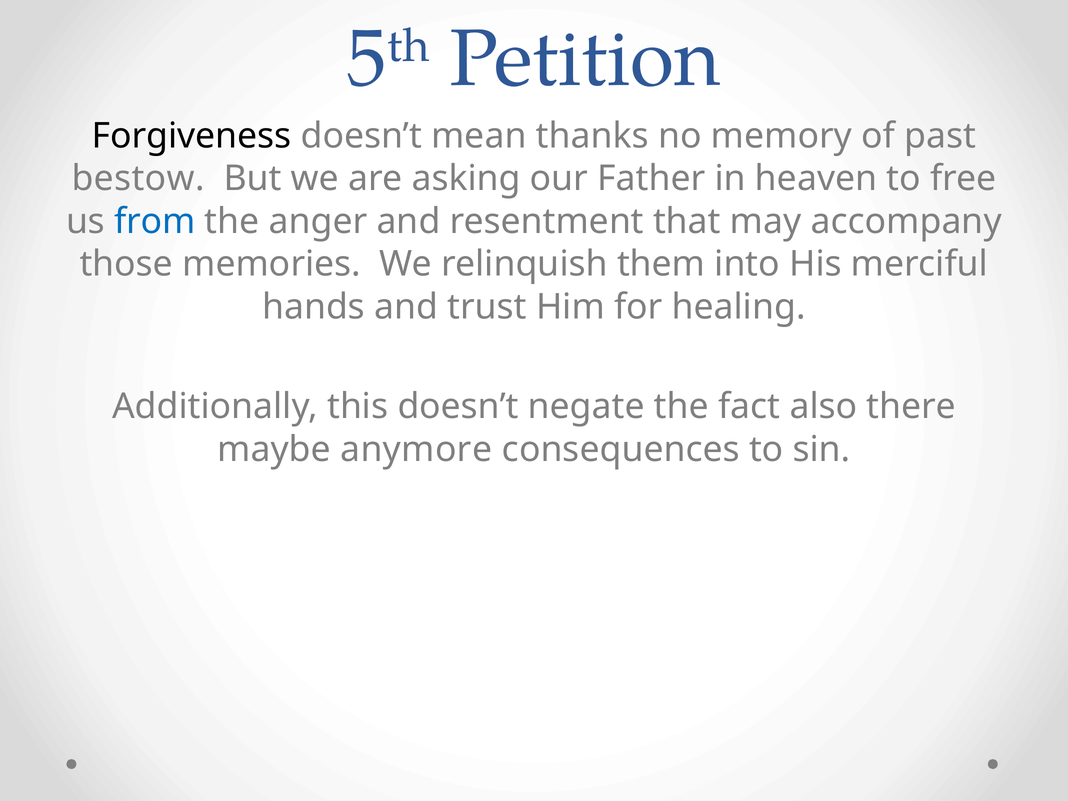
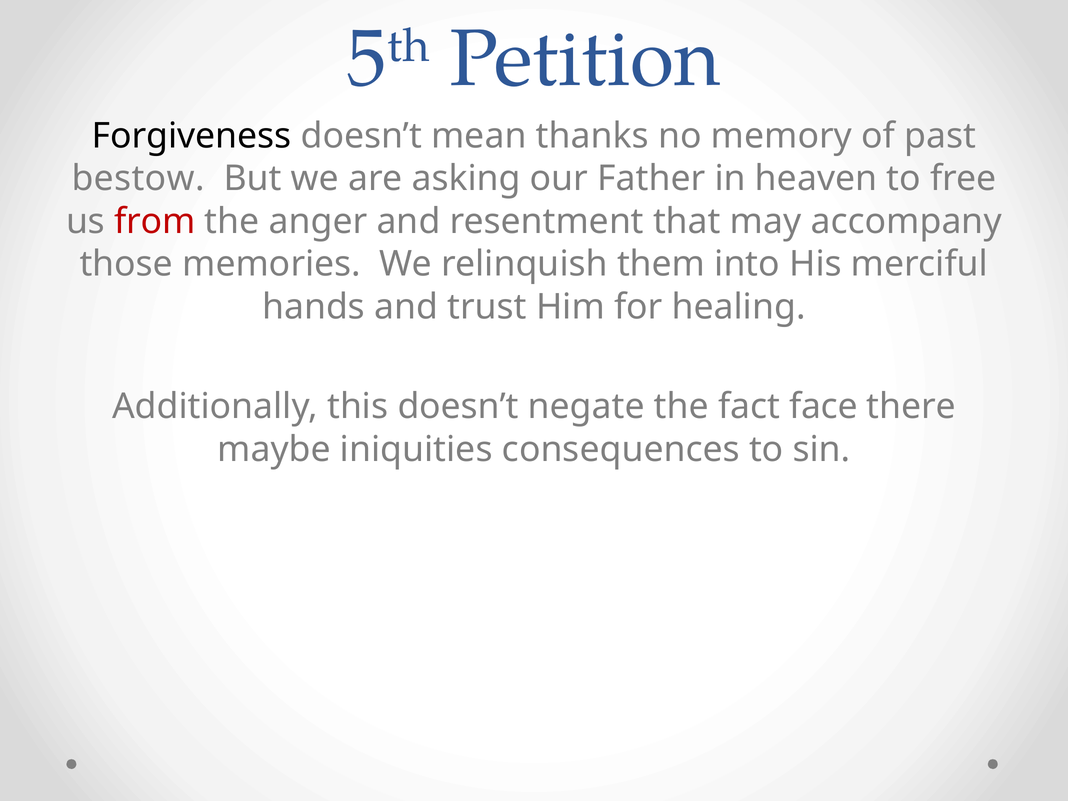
from colour: blue -> red (155, 221)
also: also -> face (824, 407)
anymore: anymore -> iniquities (416, 449)
